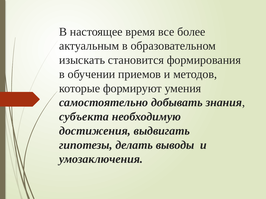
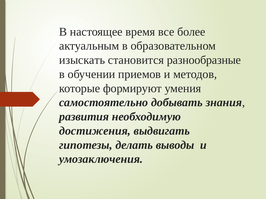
формирования: формирования -> разнообразные (204, 60)
субъекта: субъекта -> развития (84, 117)
